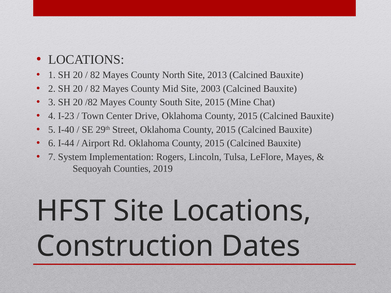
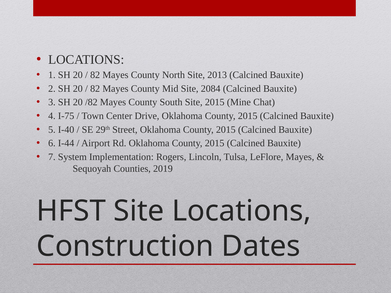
2003: 2003 -> 2084 (211, 89)
I-23: I-23 -> I-75 (66, 116)
